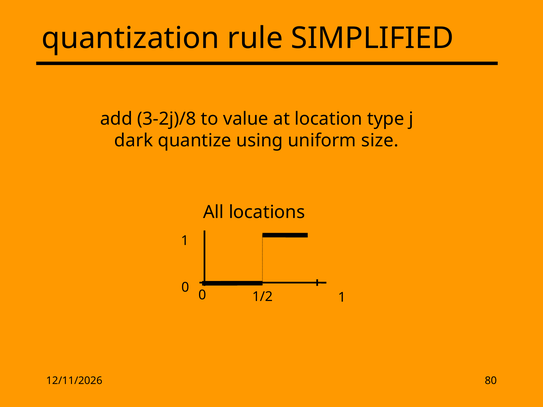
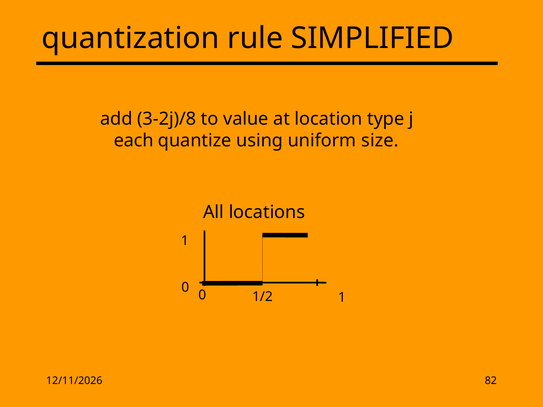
dark: dark -> each (134, 141)
80: 80 -> 82 (491, 381)
